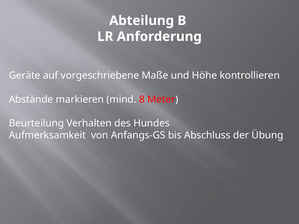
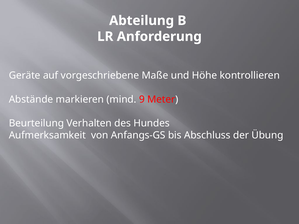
8: 8 -> 9 (142, 99)
